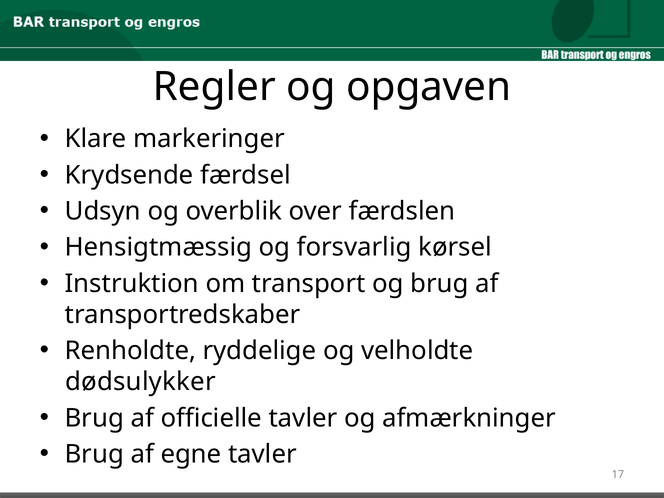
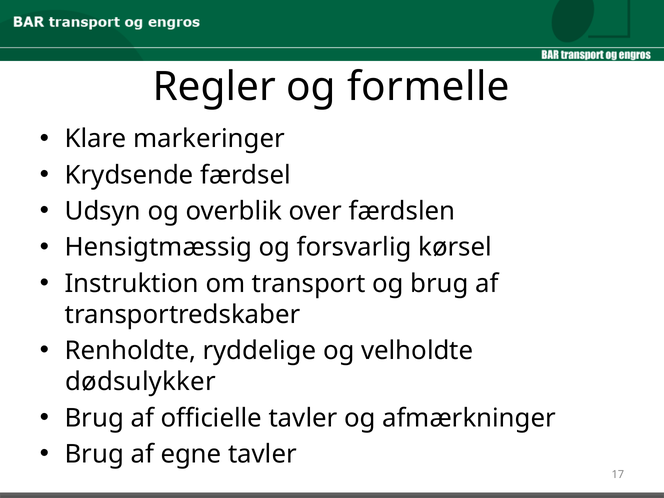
opgaven: opgaven -> formelle (428, 87)
